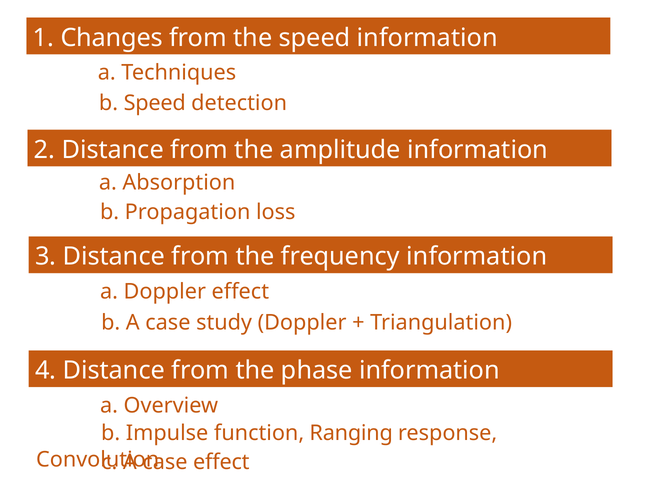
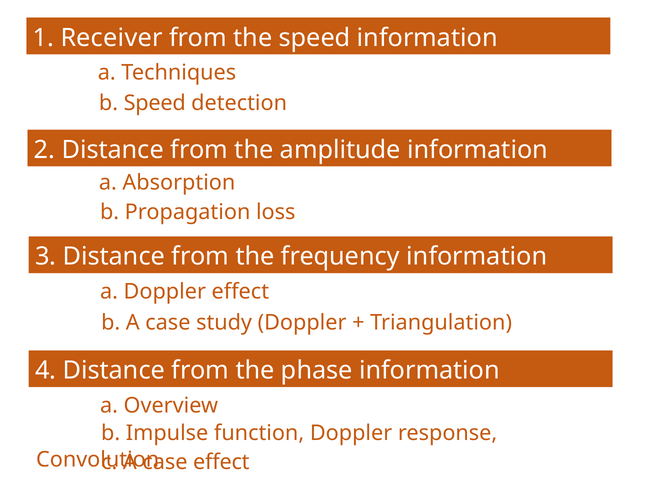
Changes: Changes -> Receiver (112, 38)
function Ranging: Ranging -> Doppler (351, 433)
